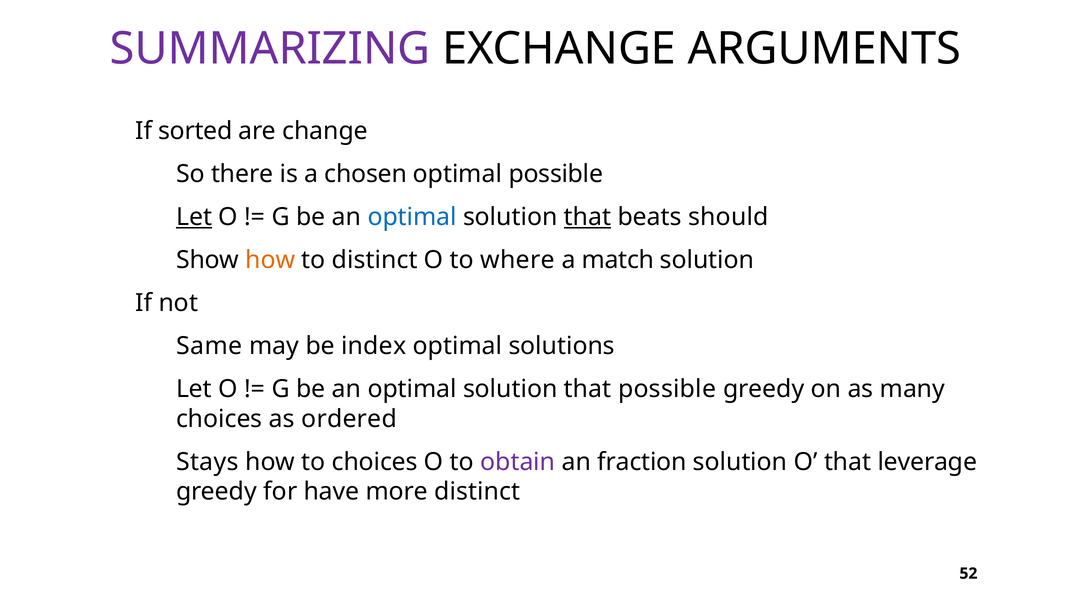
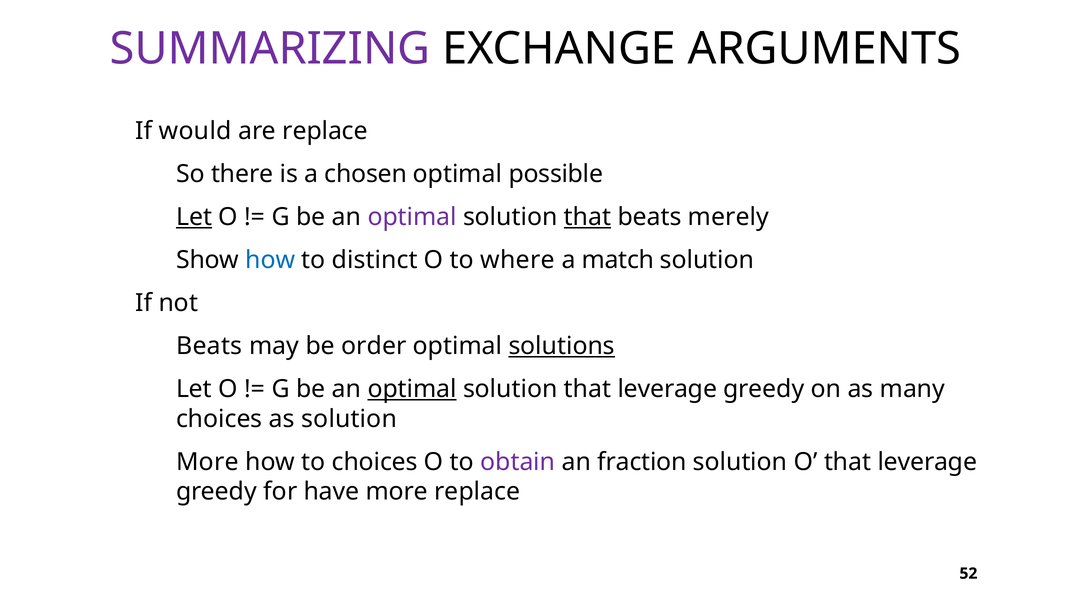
sorted: sorted -> would (195, 131)
are change: change -> replace (325, 131)
optimal colour: blue -> purple (412, 217)
should: should -> merely (728, 217)
how colour: orange -> blue (270, 260)
Same: Same -> Beats (209, 346)
index: index -> order (374, 346)
solutions underline: none -> present (562, 346)
optimal underline: none -> present (412, 389)
solution that possible: possible -> leverage (667, 389)
as ordered: ordered -> solution (349, 419)
Stays: Stays -> More (207, 462)
more distinct: distinct -> replace (477, 492)
